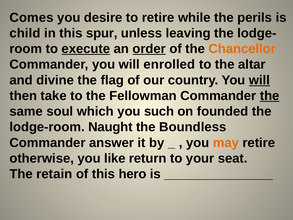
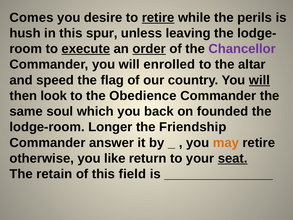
retire underline: none -> present (158, 17)
child: child -> hush (25, 33)
Chancellor colour: orange -> purple (242, 49)
divine: divine -> speed (55, 80)
take: take -> look (54, 96)
Fellowman: Fellowman -> Obedience (143, 96)
the underline: present -> none (270, 96)
such: such -> back (159, 111)
Naught: Naught -> Longer (110, 127)
Boundless: Boundless -> Friendship (193, 127)
seat underline: none -> present (233, 158)
hero: hero -> field (132, 174)
